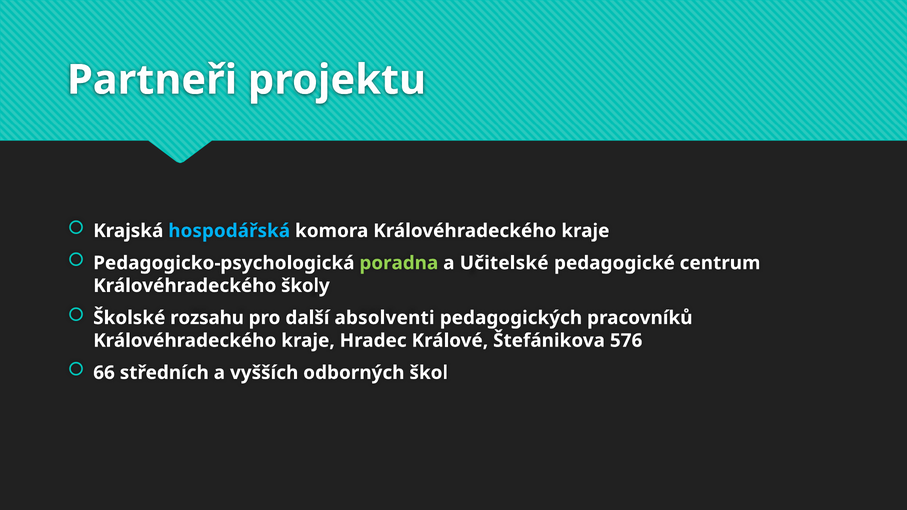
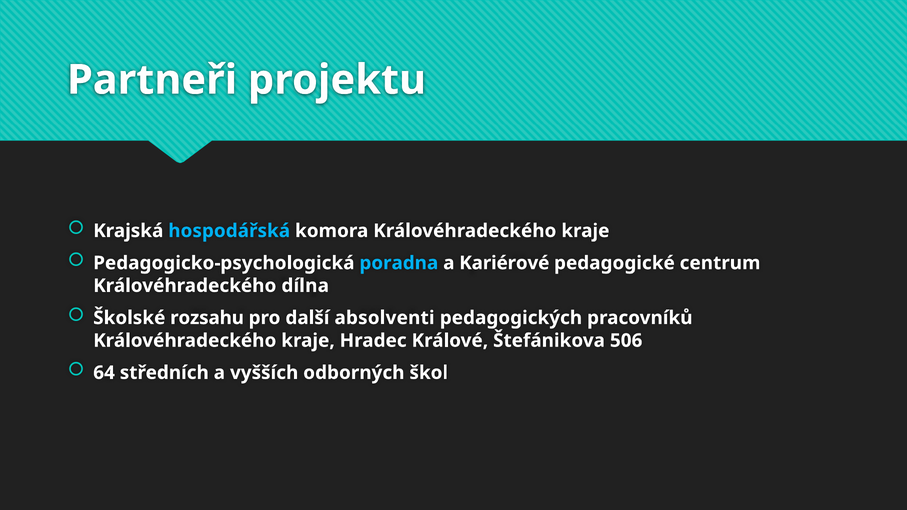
poradna colour: light green -> light blue (399, 263)
Učitelské: Učitelské -> Kariérové (504, 263)
školy: školy -> dílna (305, 286)
576: 576 -> 506 (626, 341)
66: 66 -> 64 (104, 373)
